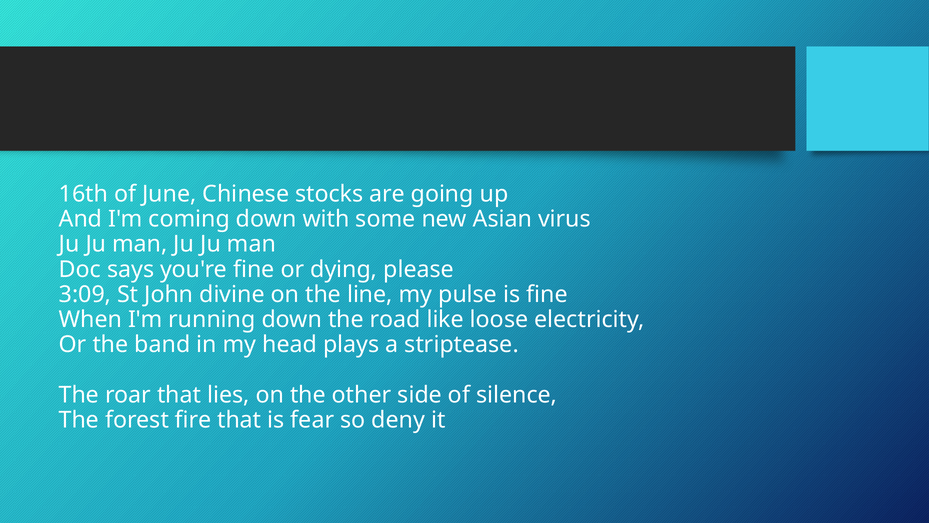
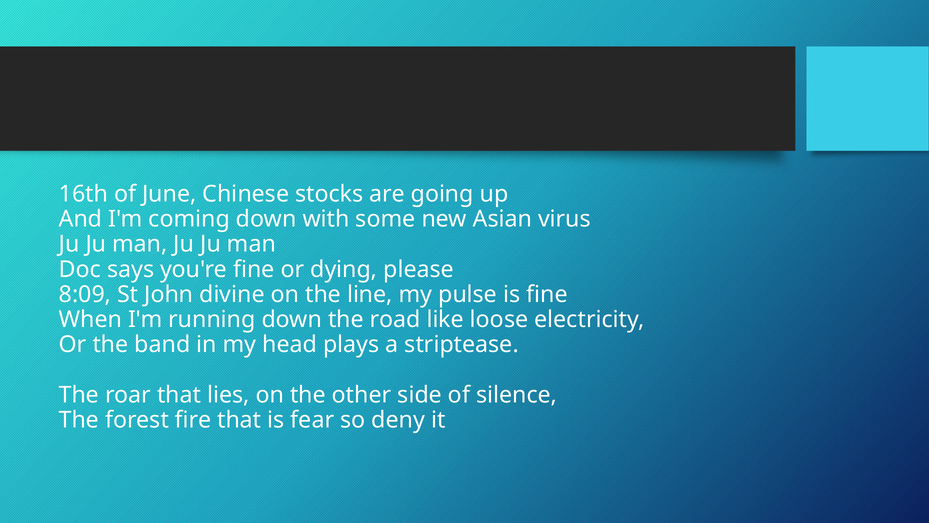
3:09: 3:09 -> 8:09 (85, 294)
